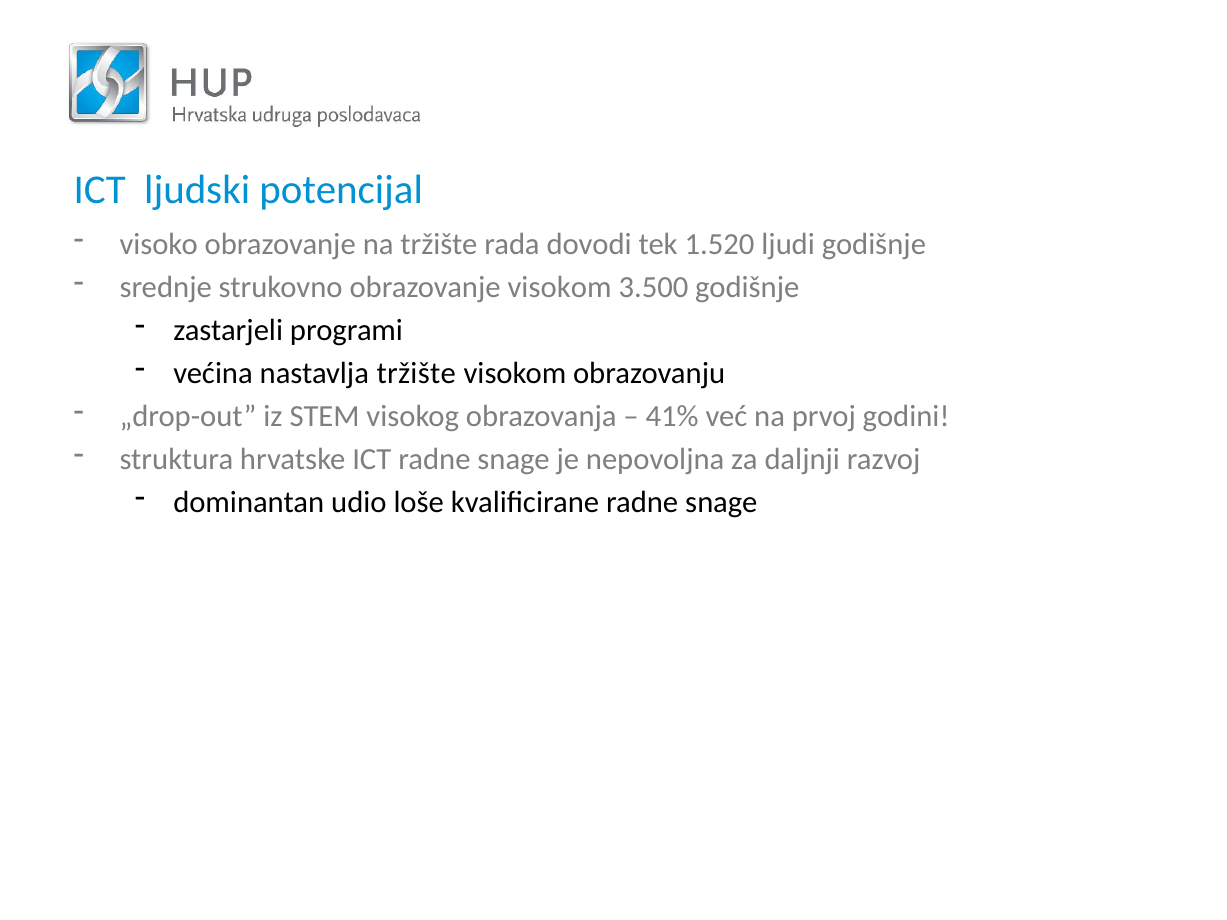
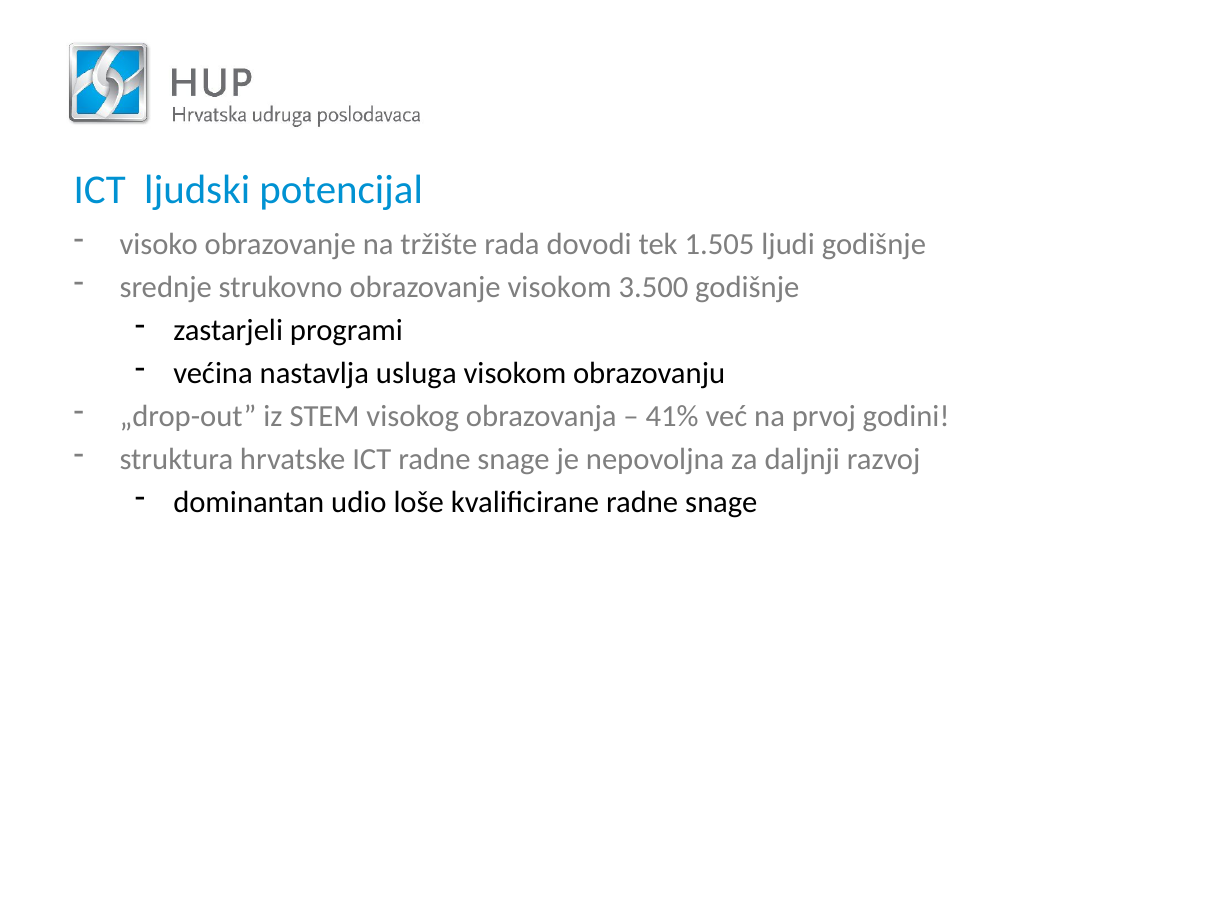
1.520: 1.520 -> 1.505 (719, 245)
nastavlja tržište: tržište -> usluga (416, 373)
